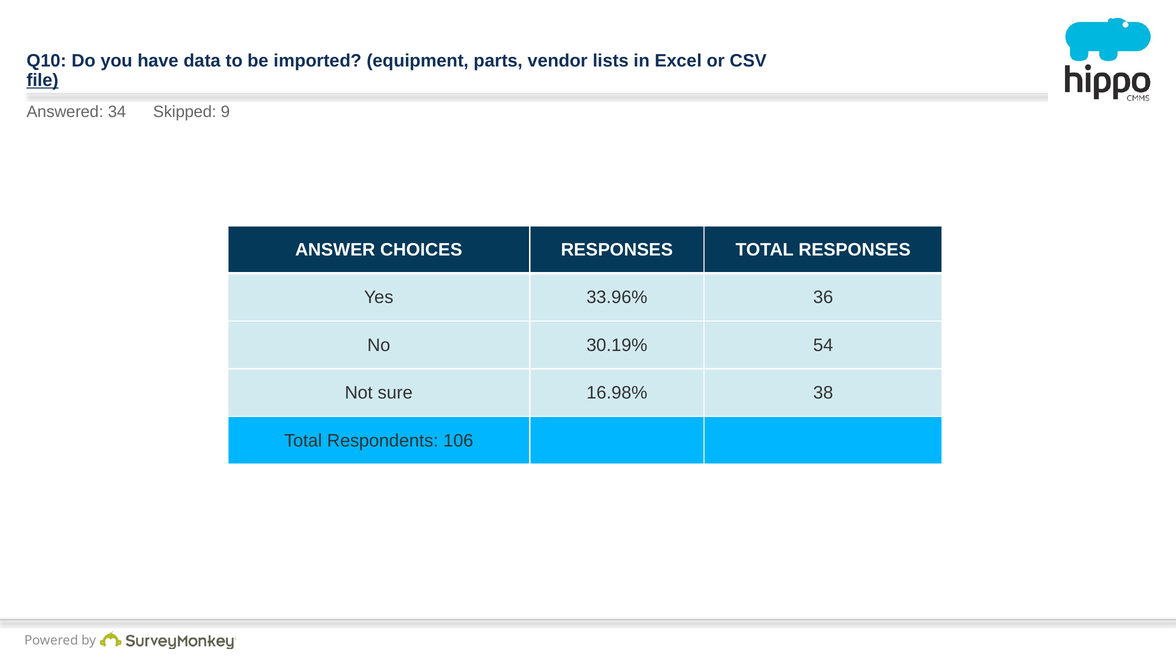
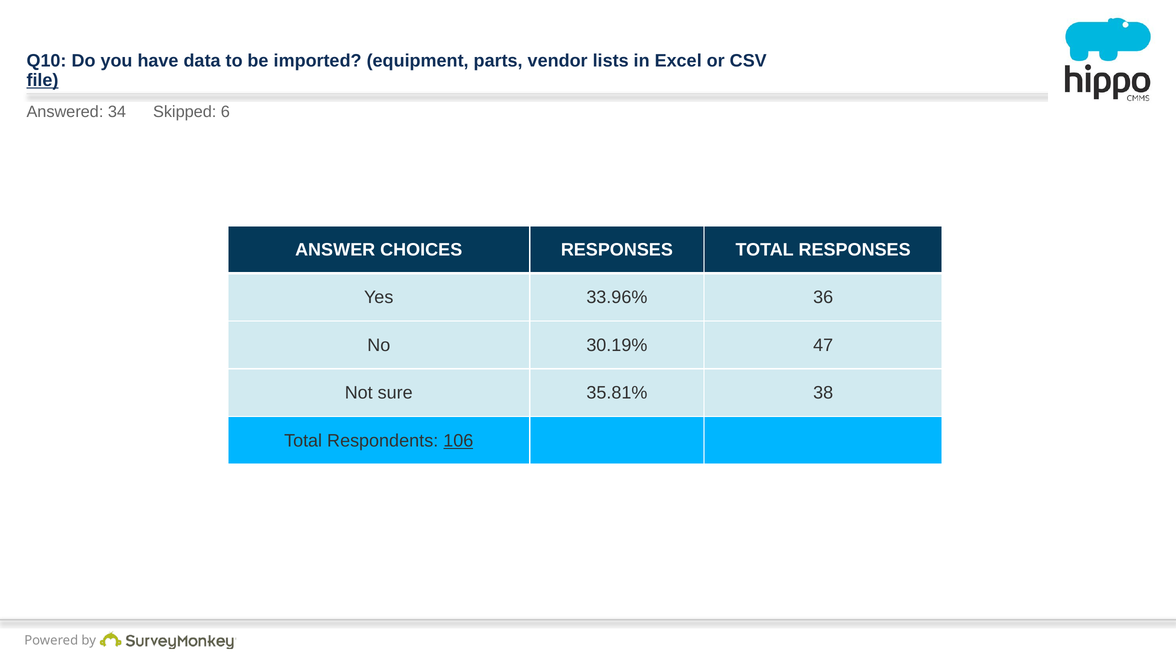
9: 9 -> 6 (225, 112)
54: 54 -> 47 (823, 345)
16.98%: 16.98% -> 35.81% (617, 393)
106 underline: none -> present (458, 440)
